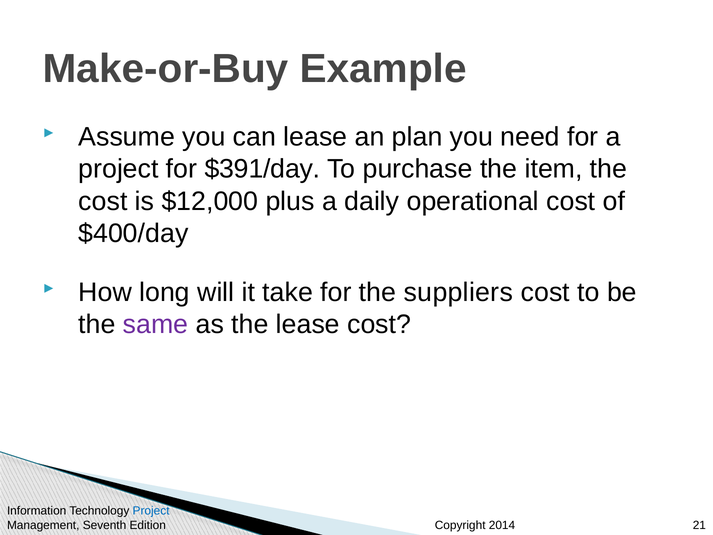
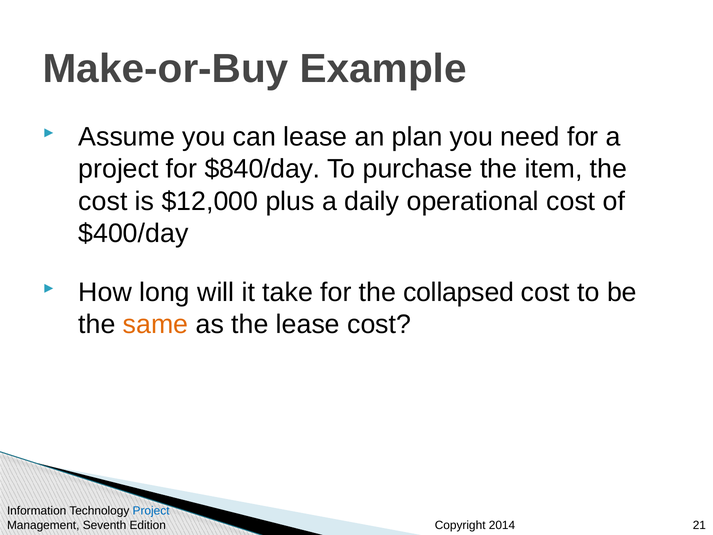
$391/day: $391/day -> $840/day (262, 169)
suppliers: suppliers -> collapsed (459, 292)
same colour: purple -> orange (156, 324)
